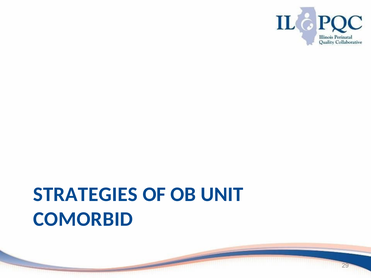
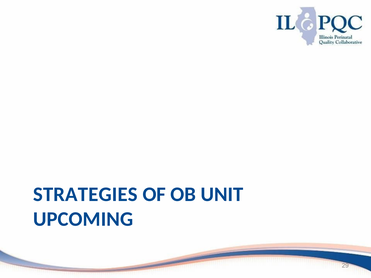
COMORBID: COMORBID -> UPCOMING (83, 219)
